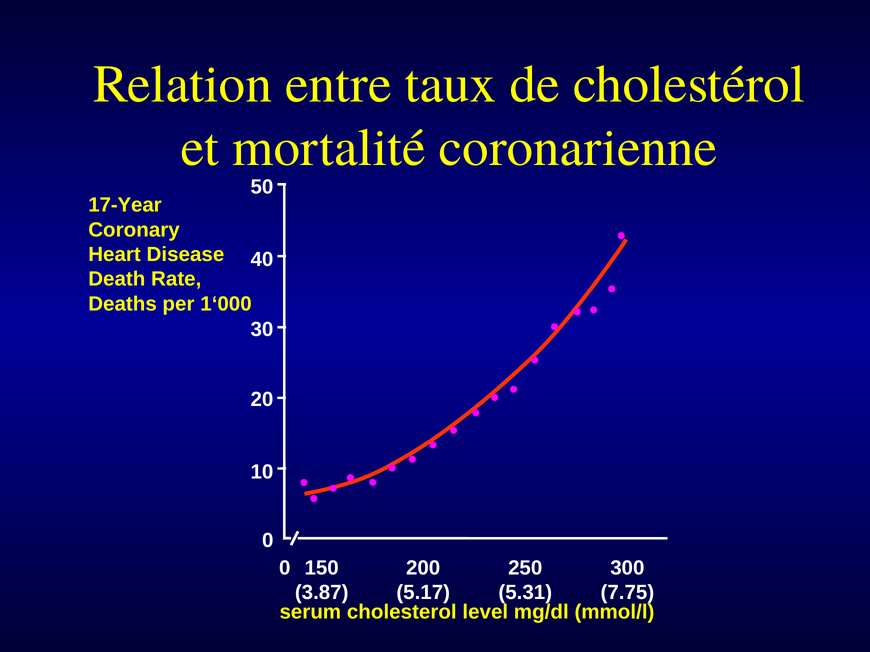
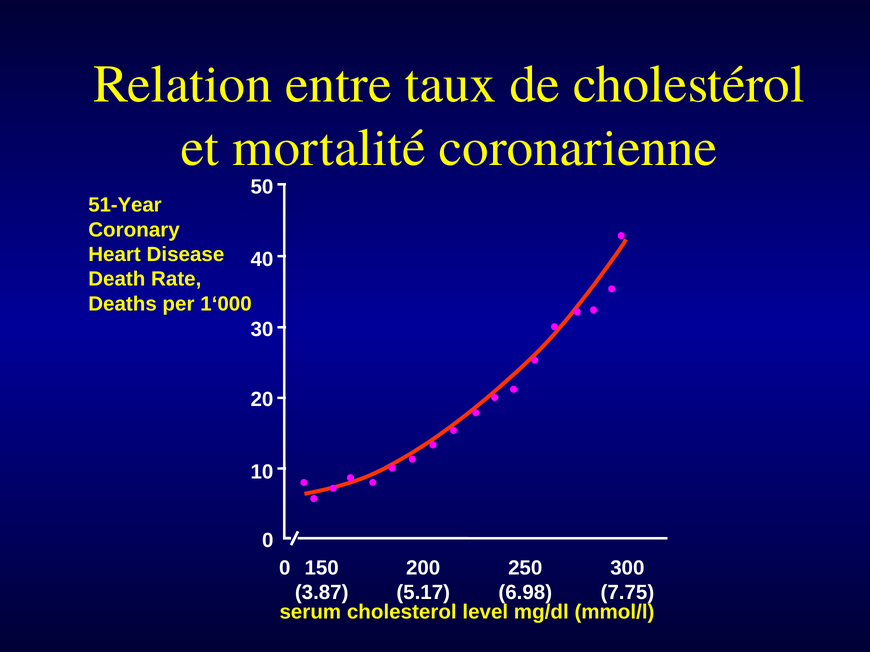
17-Year: 17-Year -> 51-Year (125, 205)
5.31: 5.31 -> 6.98 (525, 593)
